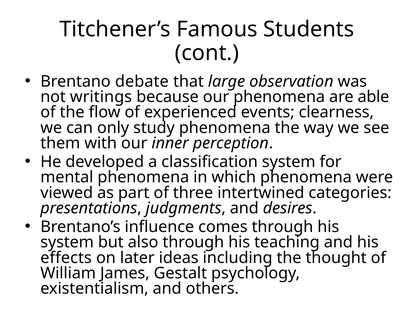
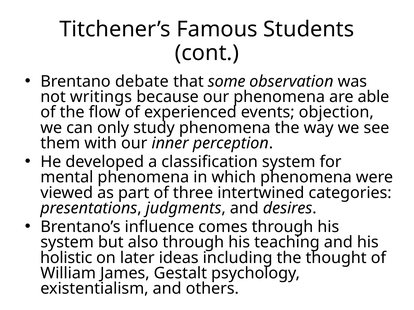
large: large -> some (227, 82)
clearness: clearness -> objection (336, 113)
effects: effects -> holistic (66, 258)
